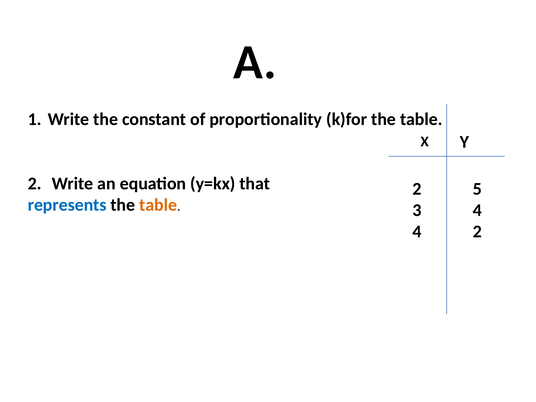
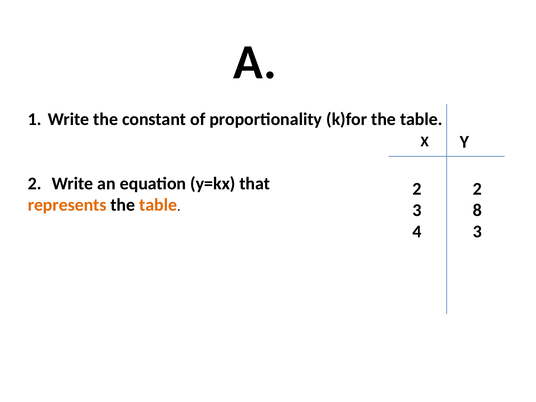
5: 5 -> 2 (477, 189)
represents colour: blue -> orange (67, 205)
4: 4 -> 8 (477, 210)
4 2: 2 -> 3 (477, 232)
